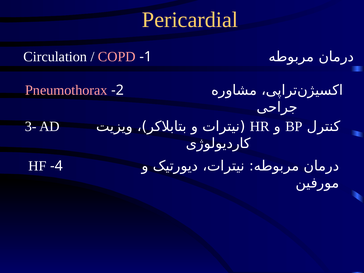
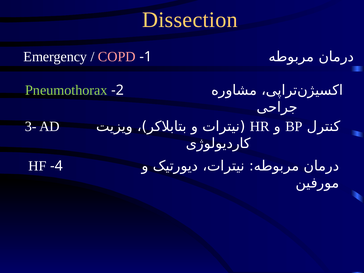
Pericardial: Pericardial -> Dissection (190, 20)
Circulation: Circulation -> Emergency (55, 57)
Pneumothorax colour: pink -> light green (66, 90)
